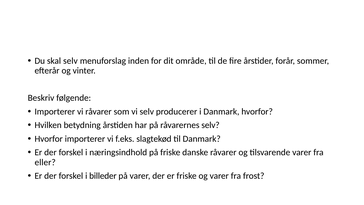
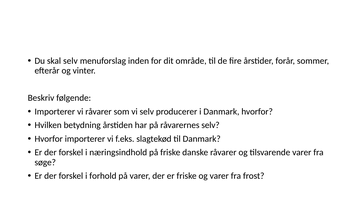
eller: eller -> søge (45, 162)
billeder: billeder -> forhold (103, 176)
